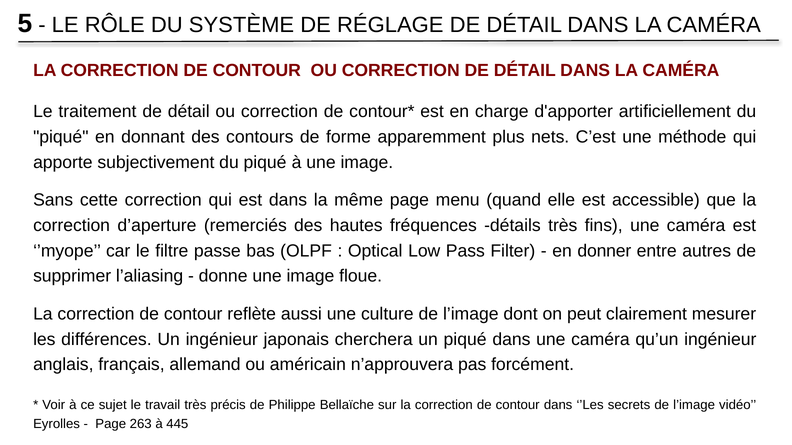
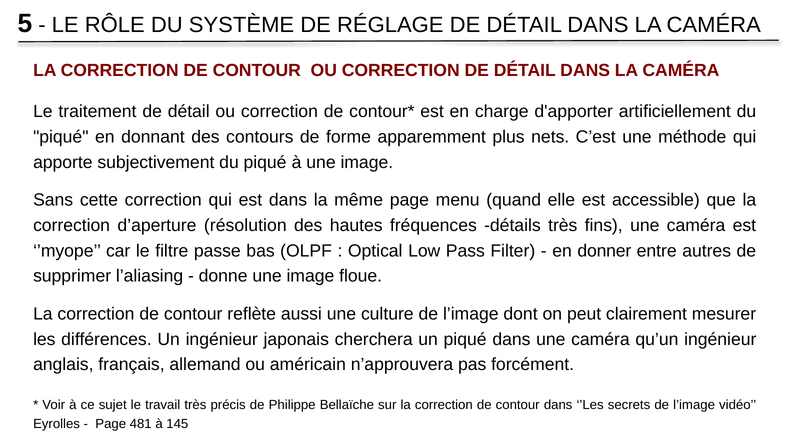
remerciés: remerciés -> résolution (245, 226)
263: 263 -> 481 (141, 424)
445: 445 -> 145 (177, 424)
